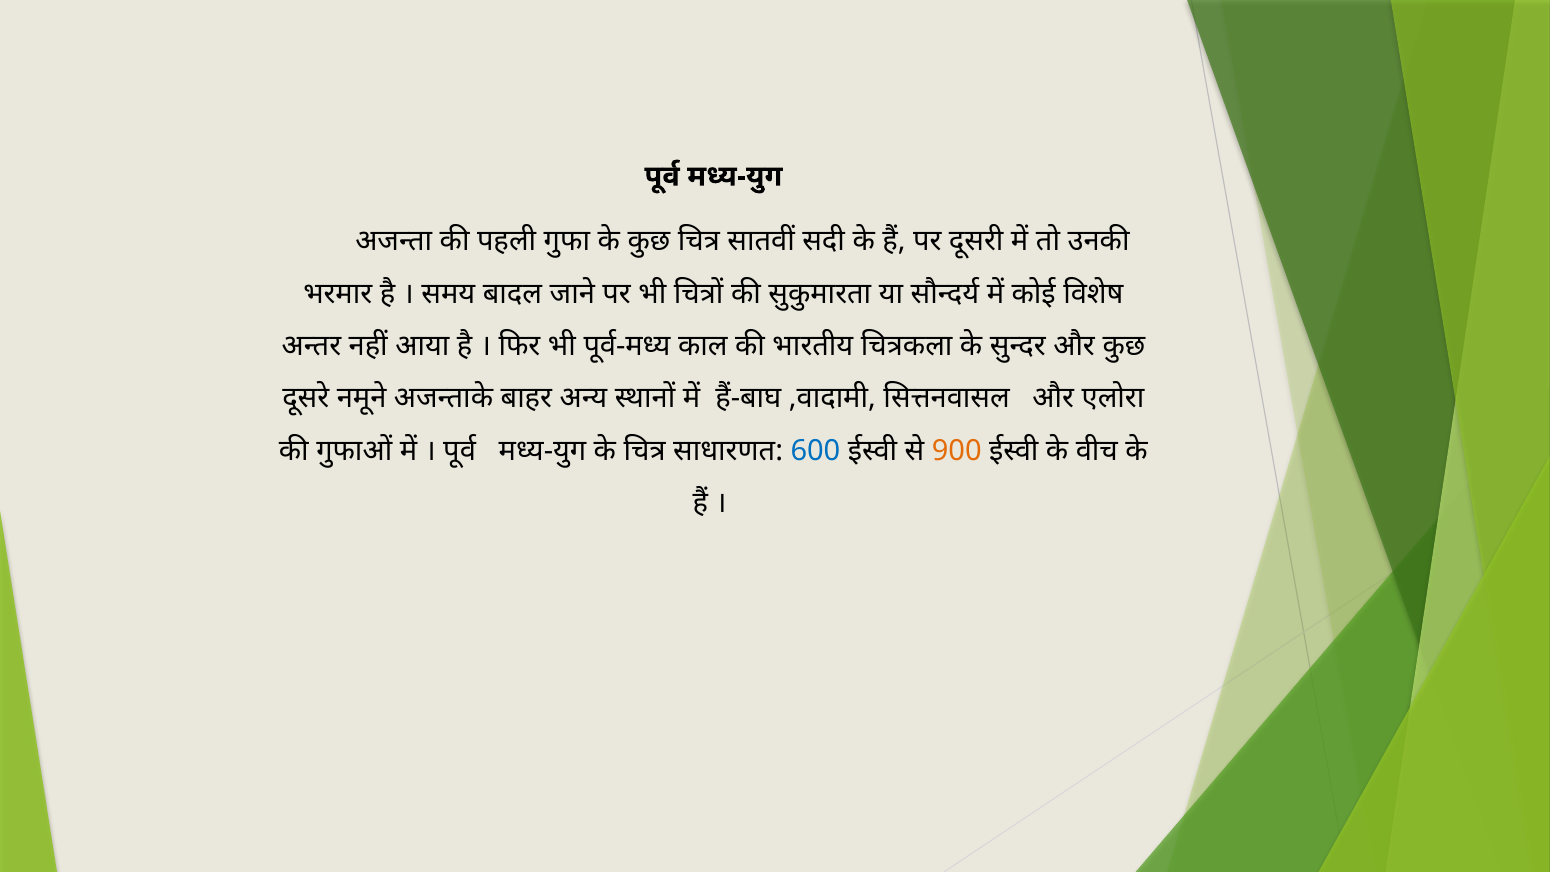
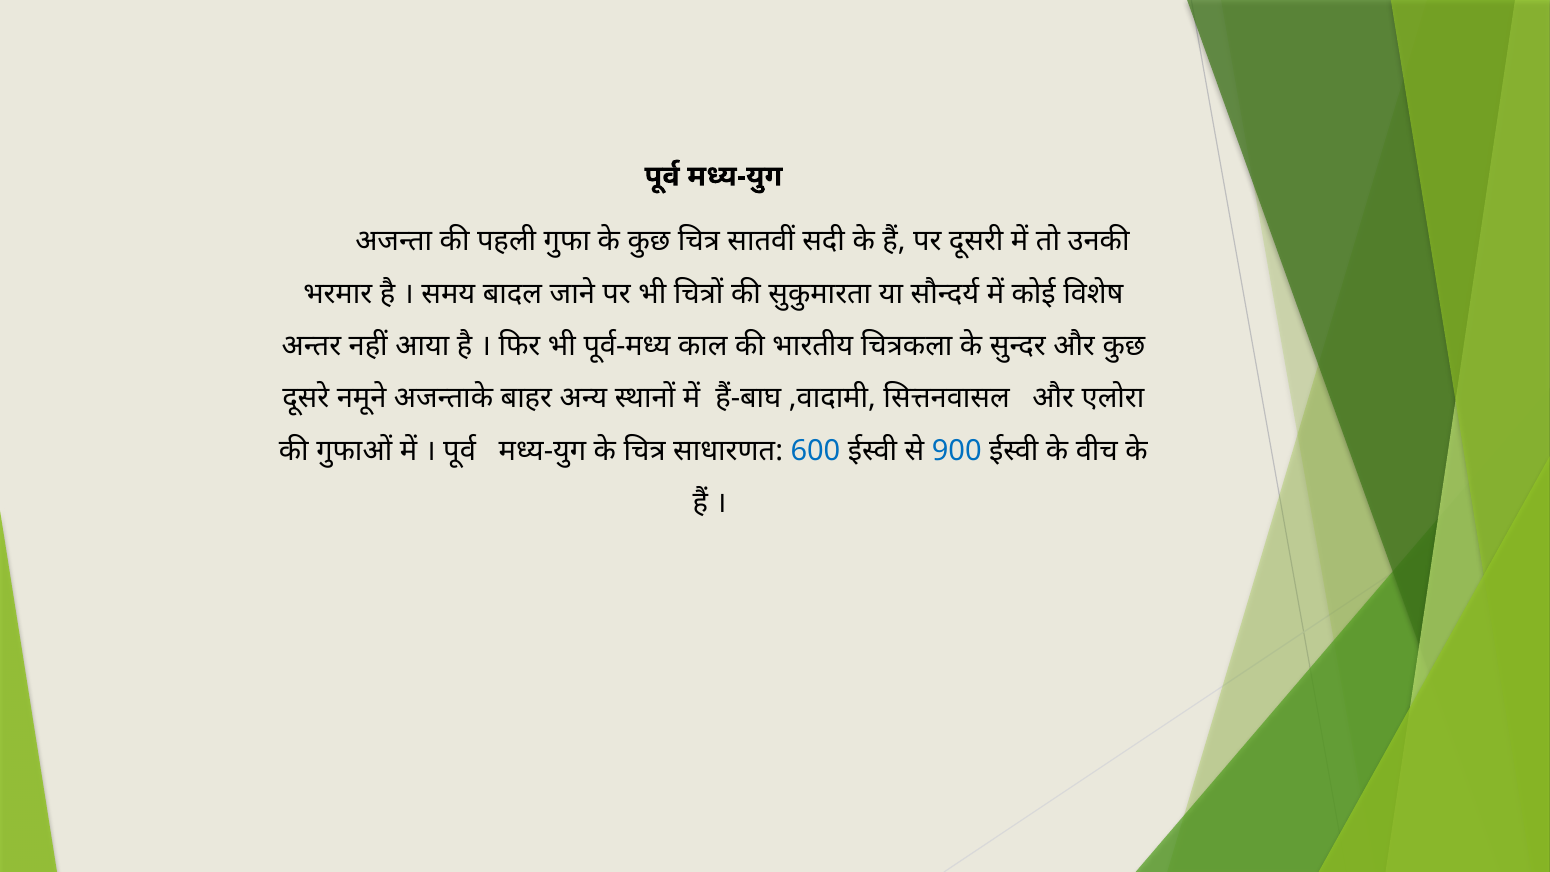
900 colour: orange -> blue (957, 450)
